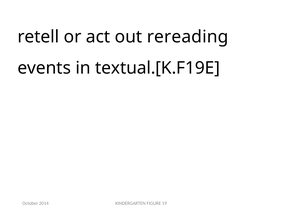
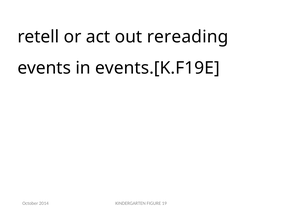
textual.[K.F19E: textual.[K.F19E -> events.[K.F19E (157, 68)
